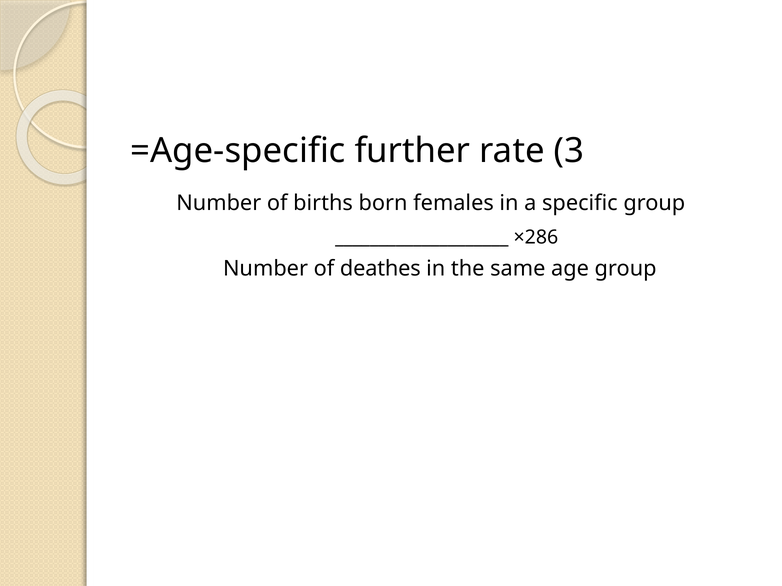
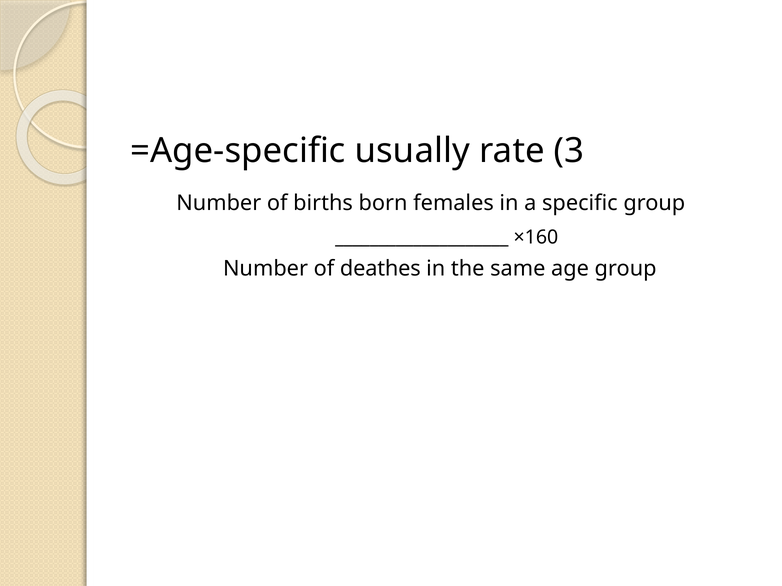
further: further -> usually (412, 151)
×286: ×286 -> ×160 (536, 237)
